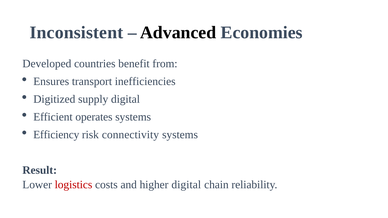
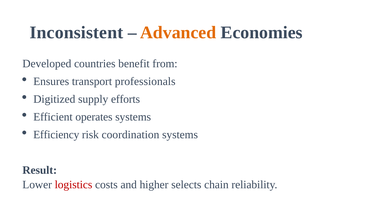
Advanced colour: black -> orange (178, 33)
inefficiencies: inefficiencies -> professionals (145, 82)
supply digital: digital -> efforts (126, 99)
connectivity: connectivity -> coordination (130, 135)
higher digital: digital -> selects (186, 185)
